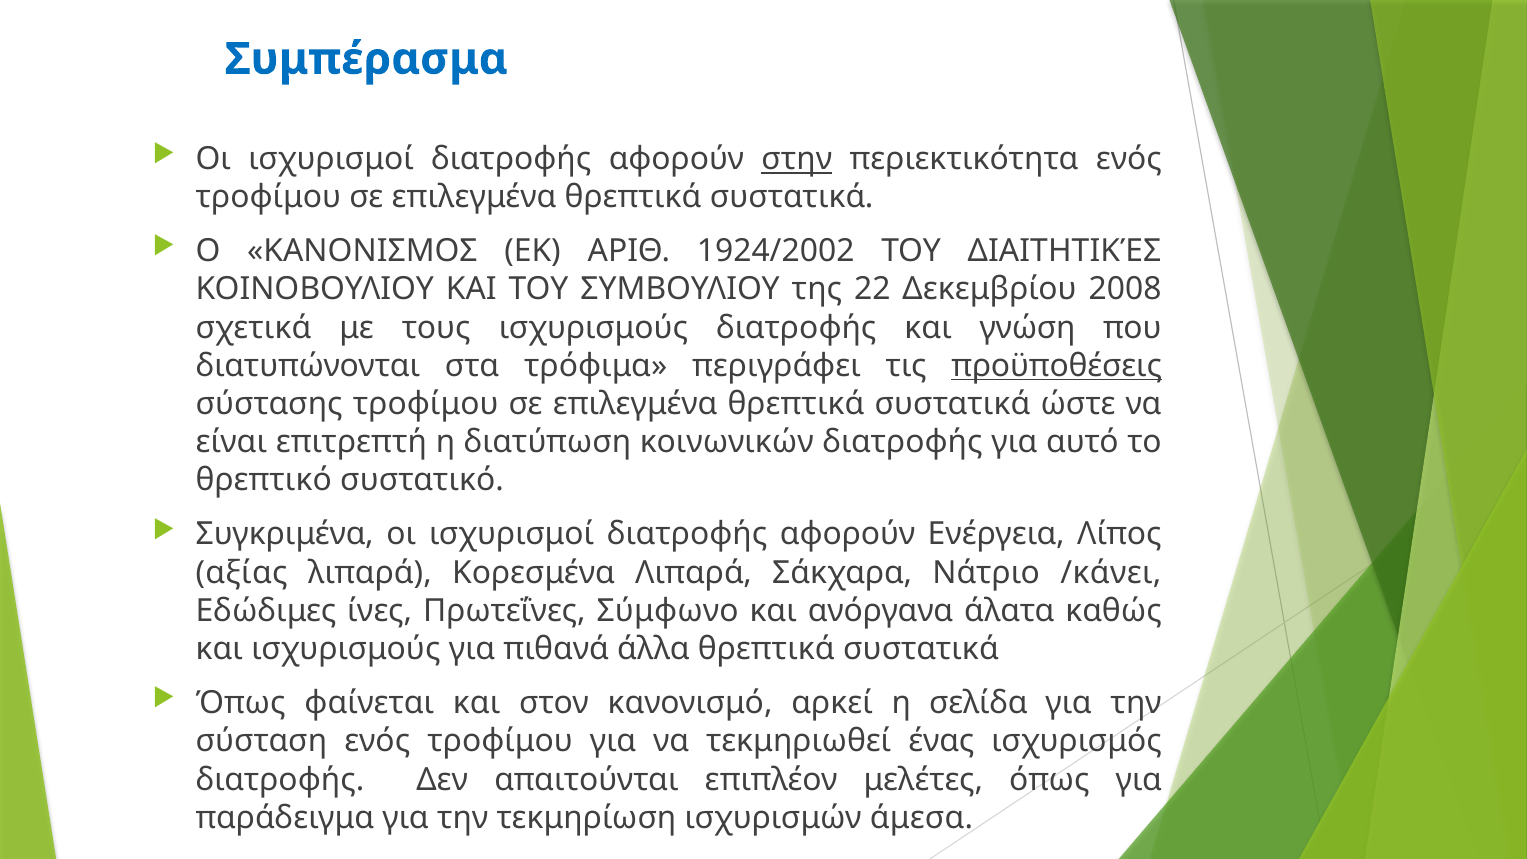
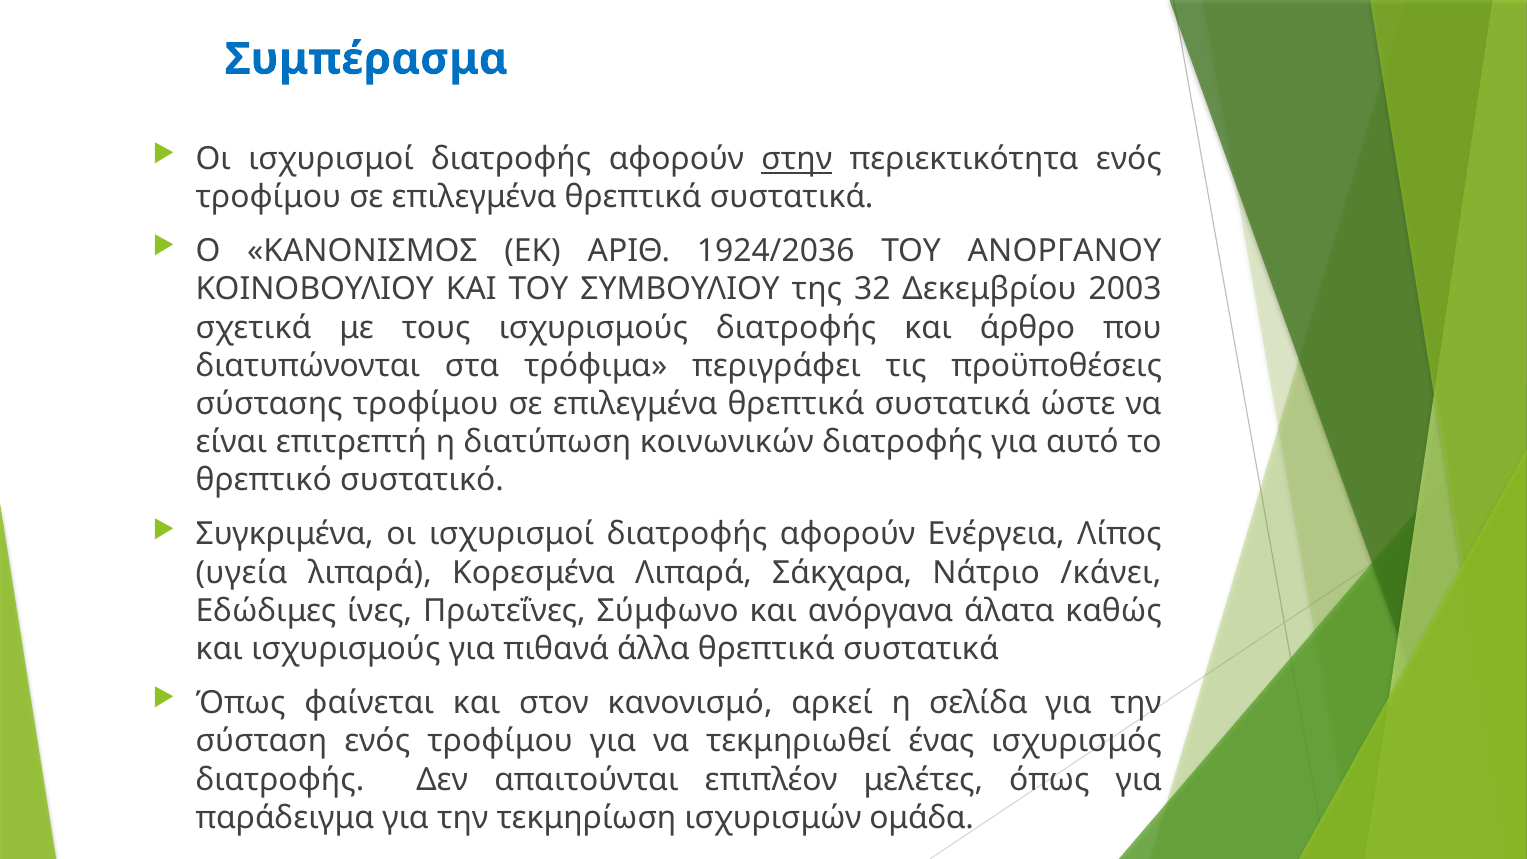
1924/2002: 1924/2002 -> 1924/2036 (776, 251)
ΔΙΑΙΤΗΤΙΚΈΣ: ΔΙΑΙΤΗΤΙΚΈΣ -> ΑΝΟΡΓΑΝΟΥ (1064, 251)
22: 22 -> 32 (872, 289)
2008: 2008 -> 2003 (1125, 289)
γνώση: γνώση -> άρθρο (1028, 328)
προϋποθέσεις underline: present -> none (1057, 366)
αξίας: αξίας -> υγεία (242, 573)
άμεσα: άμεσα -> ομάδα (922, 818)
